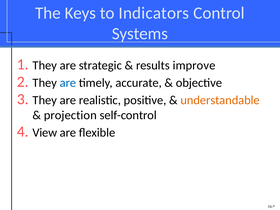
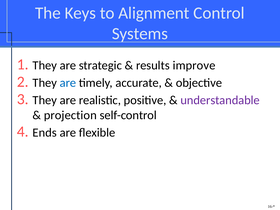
Indicators: Indicators -> Alignment (154, 13)
understandable colour: orange -> purple (220, 100)
View: View -> Ends (45, 133)
